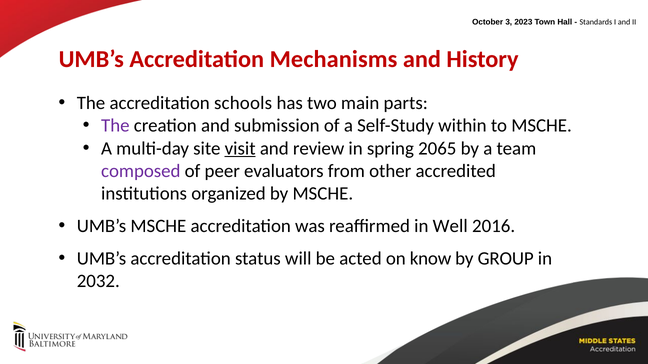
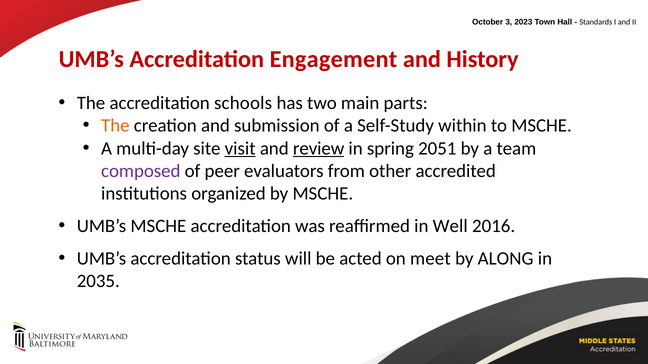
Mechanisms: Mechanisms -> Engagement (333, 59)
The colour: purple -> orange (115, 126)
review underline: none -> present (319, 149)
2065: 2065 -> 2051 (437, 149)
know: know -> meet (430, 259)
GROUP: GROUP -> ALONG (506, 259)
2032: 2032 -> 2035 (98, 282)
